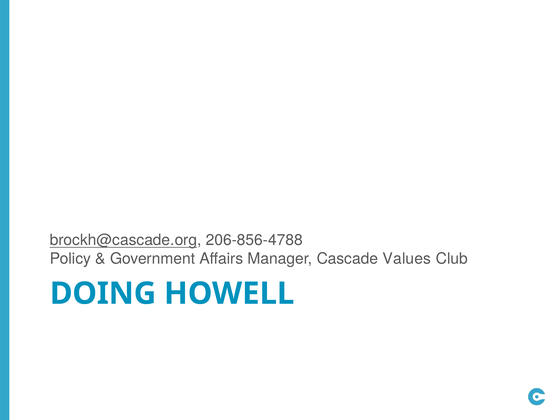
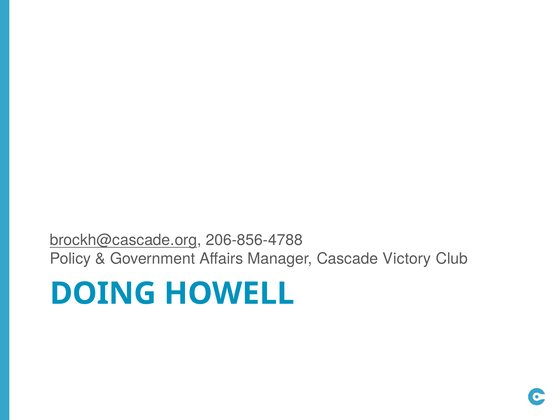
Values: Values -> Victory (407, 259)
